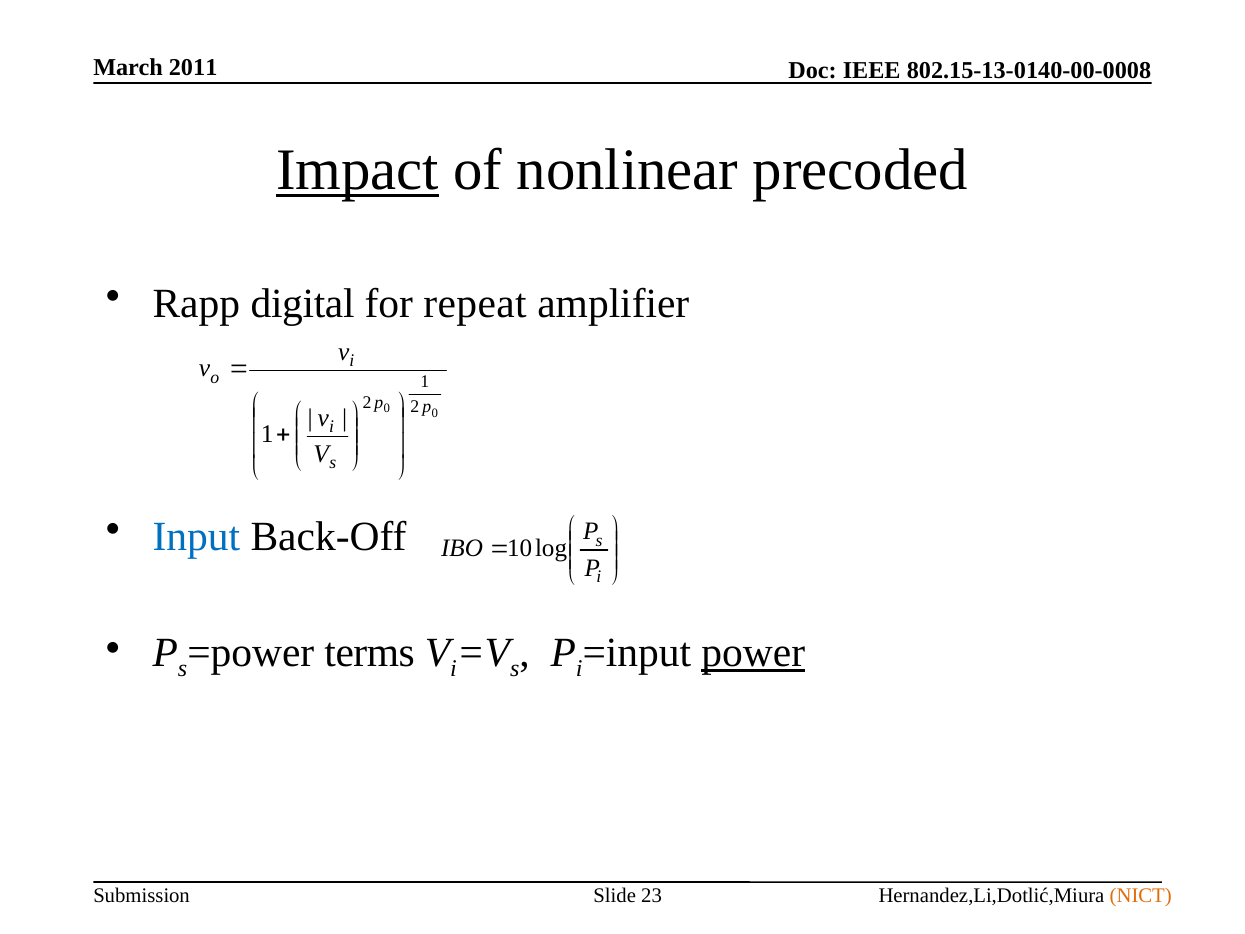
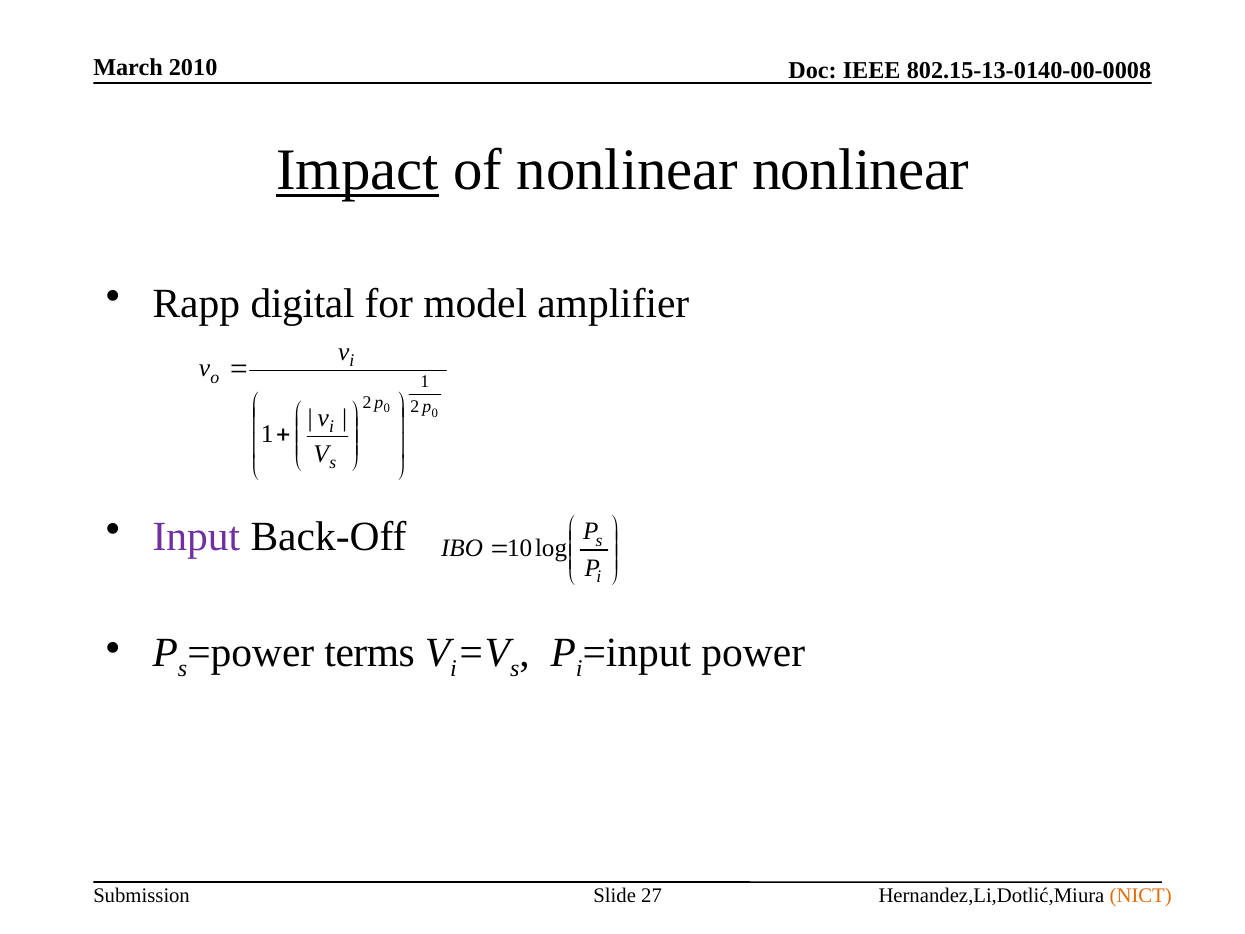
2011: 2011 -> 2010 (193, 68)
nonlinear precoded: precoded -> nonlinear (861, 170)
repeat: repeat -> model (475, 304)
Input colour: blue -> purple (196, 536)
power underline: present -> none (753, 652)
23: 23 -> 27 (652, 896)
